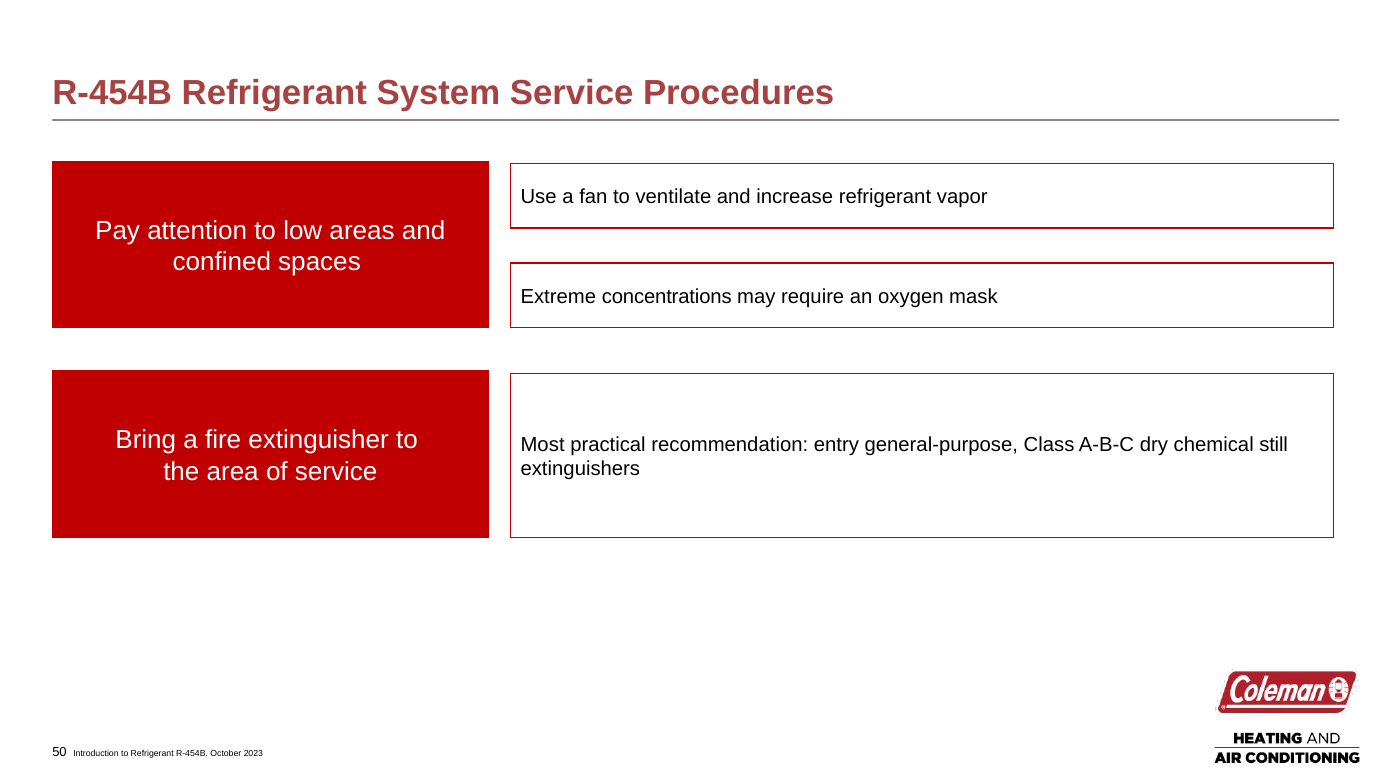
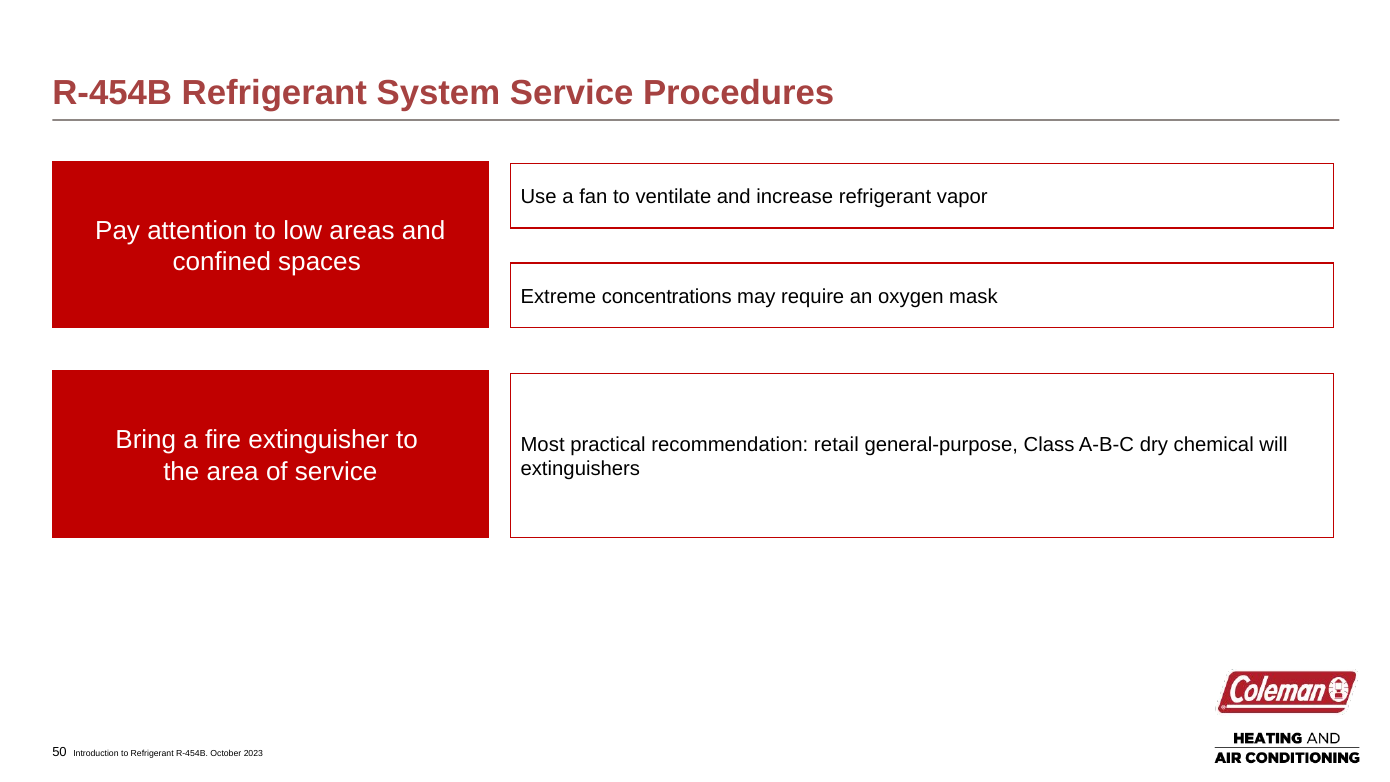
entry: entry -> retail (836, 444)
still: still -> will (1274, 444)
